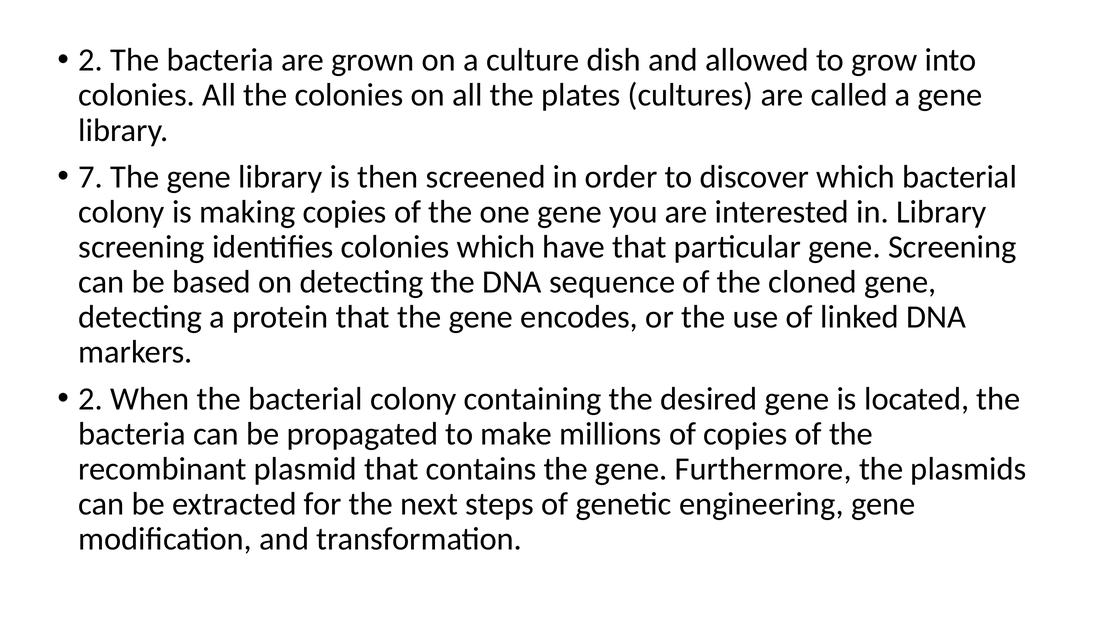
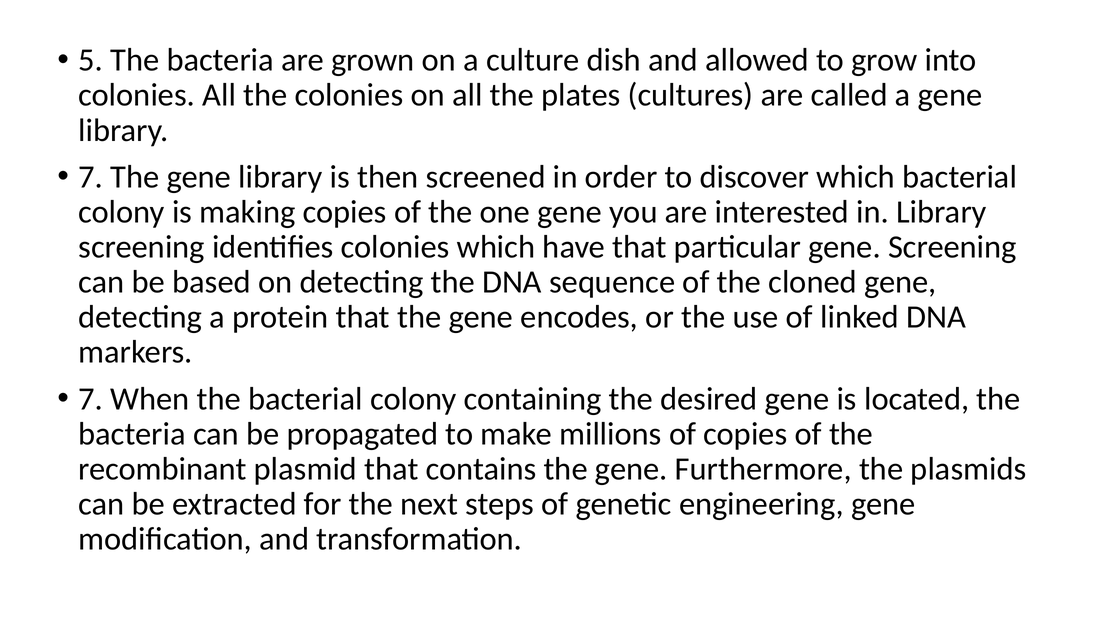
2: 2 -> 5 (91, 60)
2: 2 -> 7 (91, 399)
